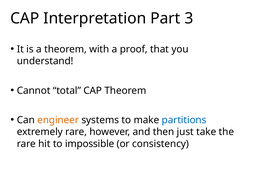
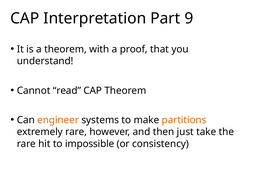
3: 3 -> 9 (189, 18)
total: total -> read (67, 90)
partitions colour: blue -> orange (184, 120)
